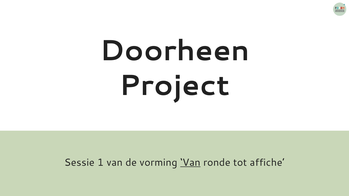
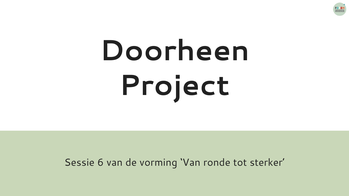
1: 1 -> 6 (100, 163)
Van underline: present -> none (190, 163)
affiche: affiche -> sterker (267, 163)
